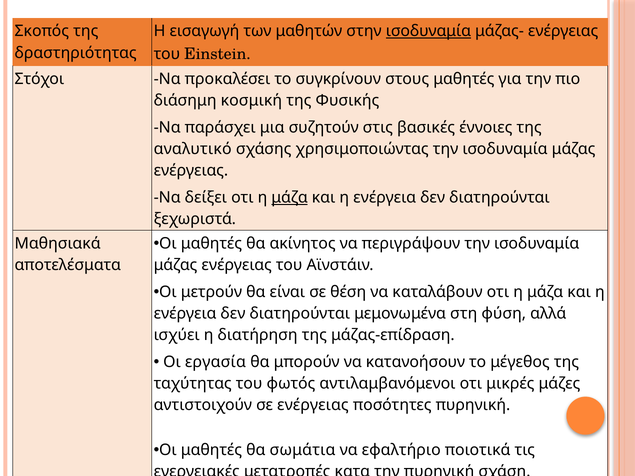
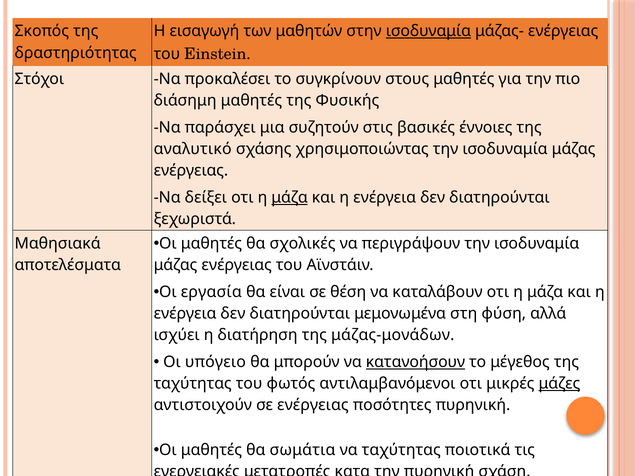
διάσημη κοσμική: κοσμική -> μαθητές (251, 101)
ακίνητος: ακίνητος -> σχολικές (303, 244)
μετρούν: μετρούν -> εργασία (211, 292)
μάζας-επίδραση: μάζας-επίδραση -> μάζας-μονάδων (393, 335)
εργασία: εργασία -> υπόγειο (215, 362)
κατανοήσουν underline: none -> present (416, 362)
μάζες underline: none -> present (559, 384)
να εφαλτήριο: εφαλτήριο -> ταχύτητας (401, 450)
